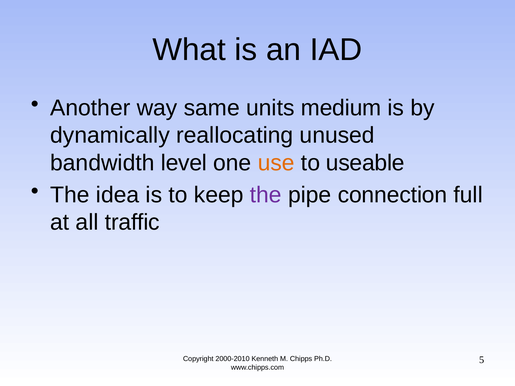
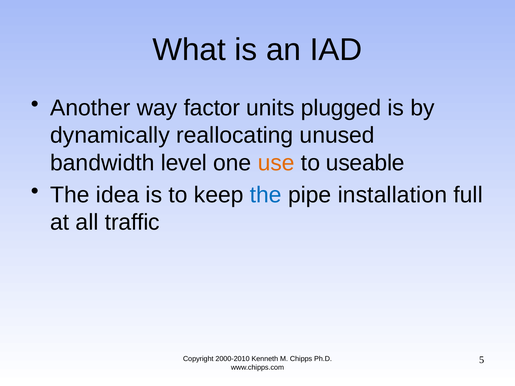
same: same -> factor (212, 108)
medium: medium -> plugged (341, 108)
the colour: purple -> blue (266, 195)
connection: connection -> installation (392, 195)
